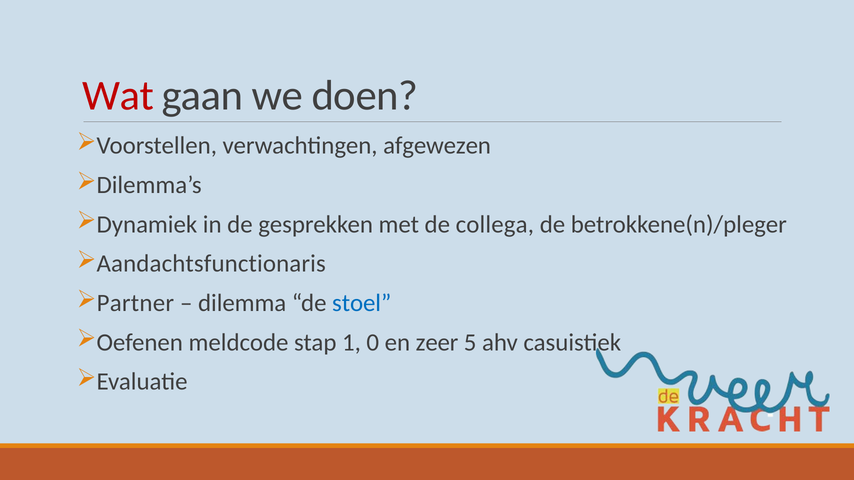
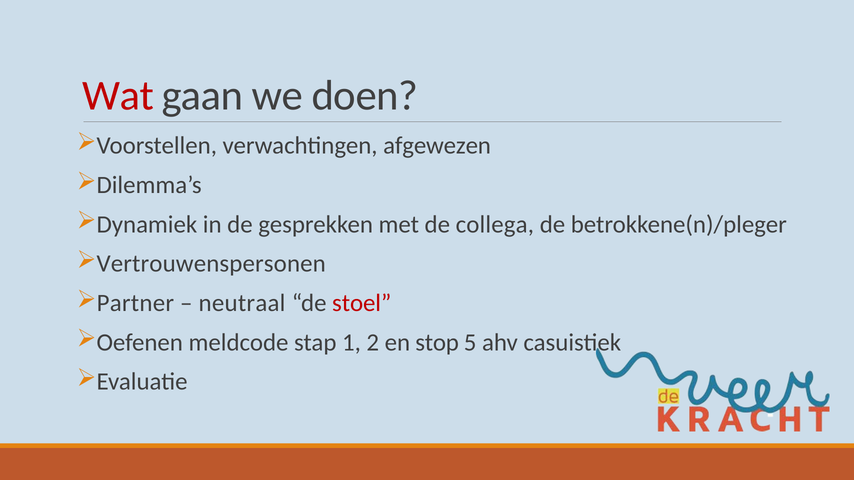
Aandachtsfunctionaris: Aandachtsfunctionaris -> Vertrouwenspersonen (211, 264)
dilemma: dilemma -> neutraal (242, 303)
stoel colour: blue -> red (362, 303)
0: 0 -> 2 (373, 343)
zeer: zeer -> stop (437, 343)
